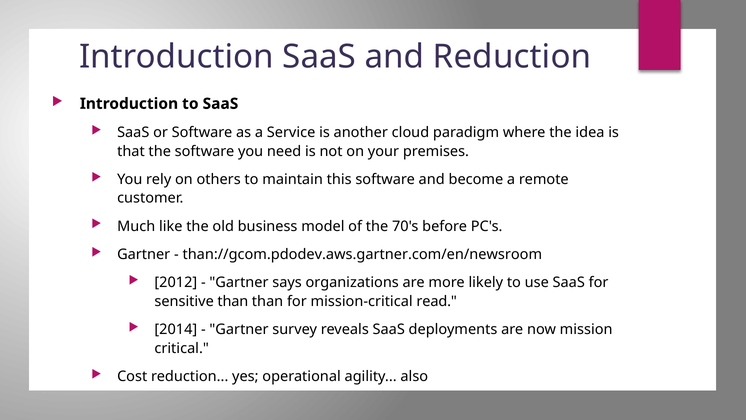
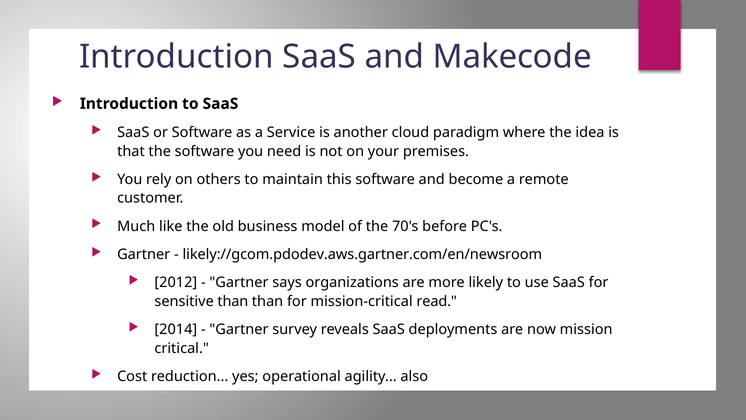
and Reduction: Reduction -> Makecode (512, 57)
than://gcom.pdodev.aws.gartner.com/en/newsroom: than://gcom.pdodev.aws.gartner.com/en/newsroom -> likely://gcom.pdodev.aws.gartner.com/en/newsroom (362, 254)
